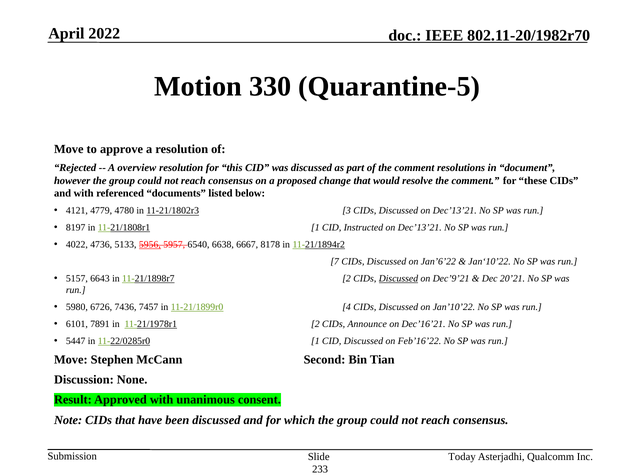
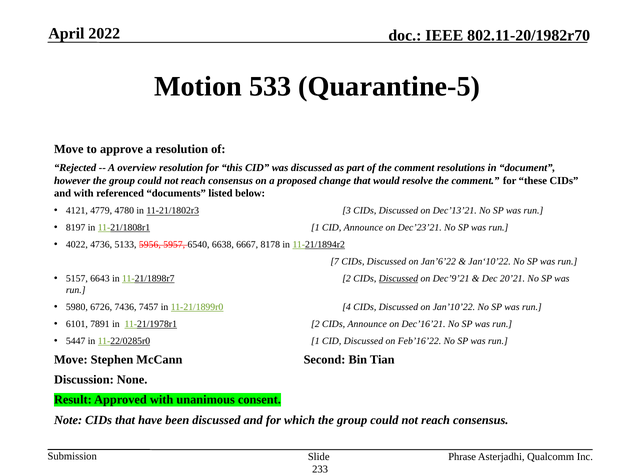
330: 330 -> 533 (270, 87)
CID Instructed: Instructed -> Announce (363, 228)
Dec’13’21: Dec’13’21 -> Dec’23’21 (420, 228)
5956 underline: present -> none (150, 245)
Today: Today -> Phrase (462, 457)
